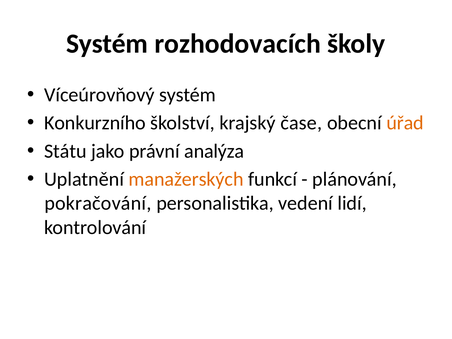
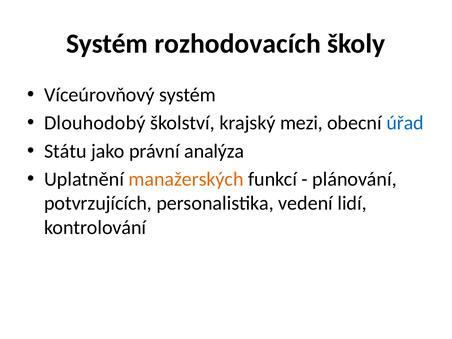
Konkurzního: Konkurzního -> Dlouhodobý (95, 123)
čase: čase -> mezi (301, 123)
úřad colour: orange -> blue (405, 123)
pokračování: pokračování -> potvrzujících (98, 203)
